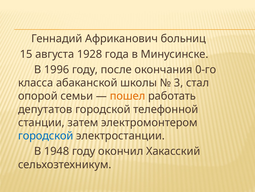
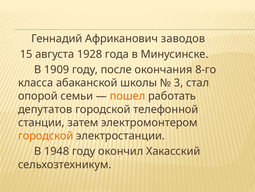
больниц: больниц -> заводов (183, 39)
1996: 1996 -> 1909 (57, 69)
0-го: 0-го -> 8-го (206, 69)
городской colour: blue -> orange (46, 135)
